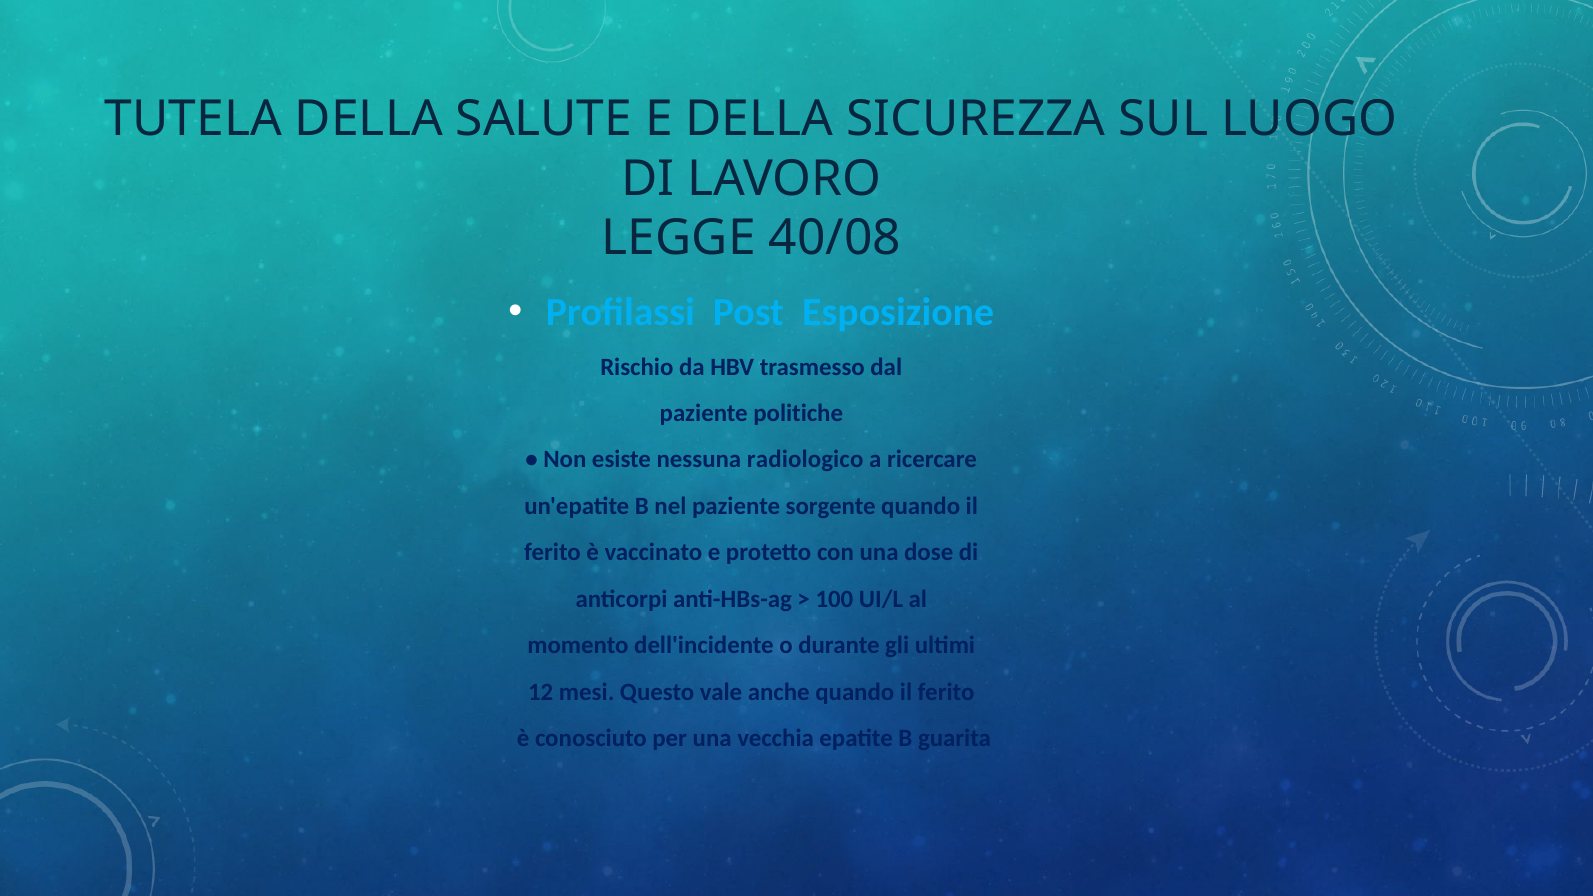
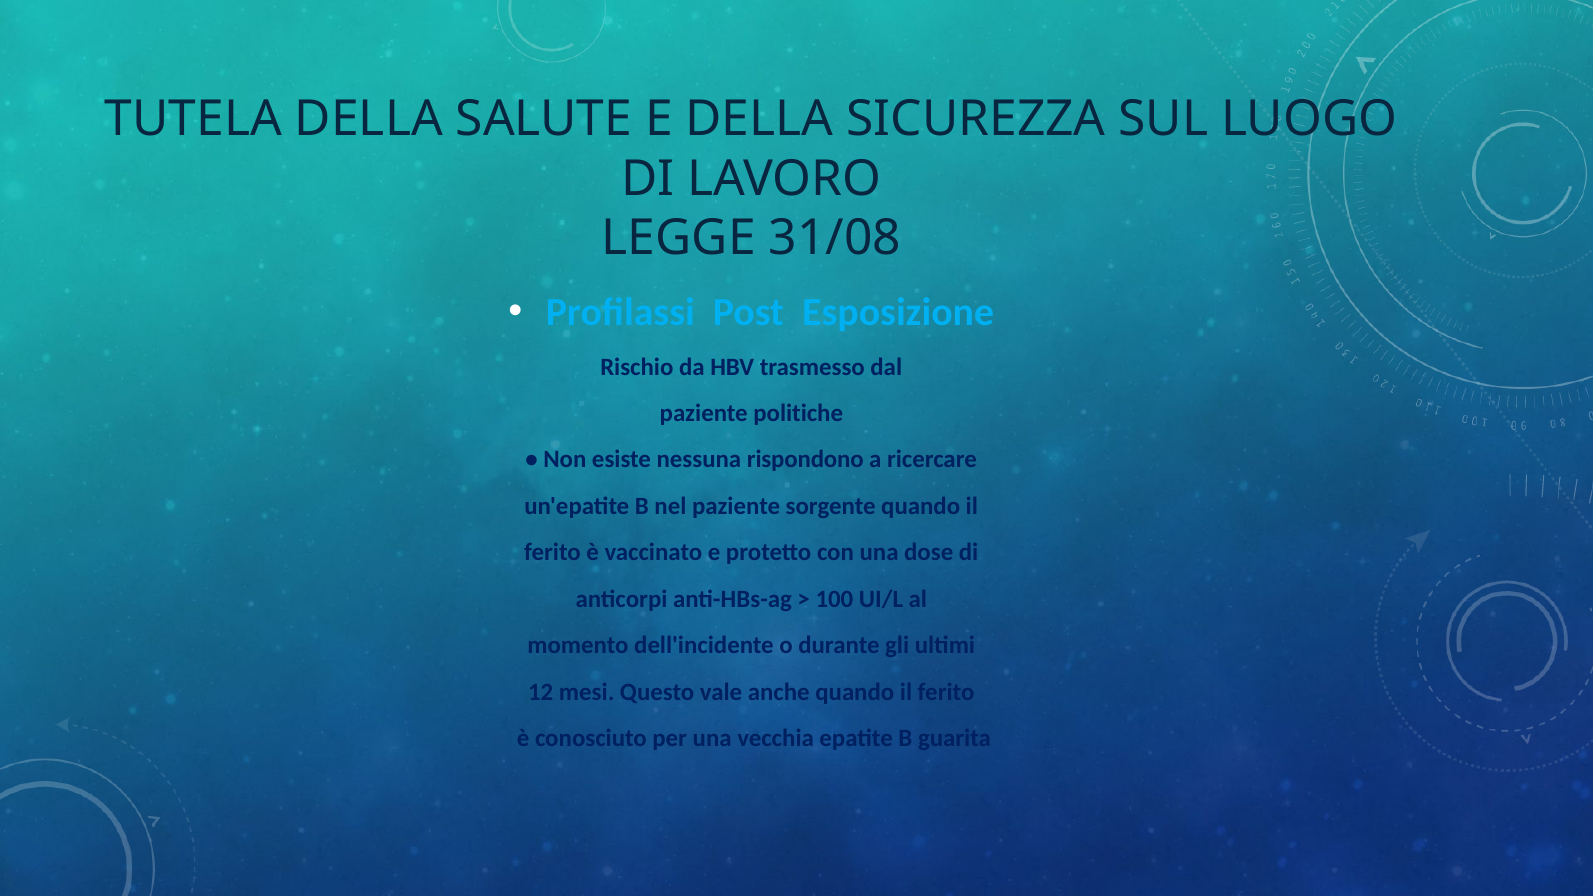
40/08: 40/08 -> 31/08 (835, 238)
radiologico: radiologico -> rispondono (805, 460)
